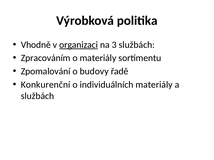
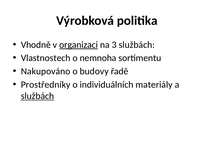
Zpracováním: Zpracováním -> Vlastnostech (46, 58)
o materiály: materiály -> nemnoha (98, 58)
Zpomalování: Zpomalování -> Nakupováno (46, 72)
Konkurenční: Konkurenční -> Prostředníky (46, 85)
službách underline: none -> present (37, 96)
